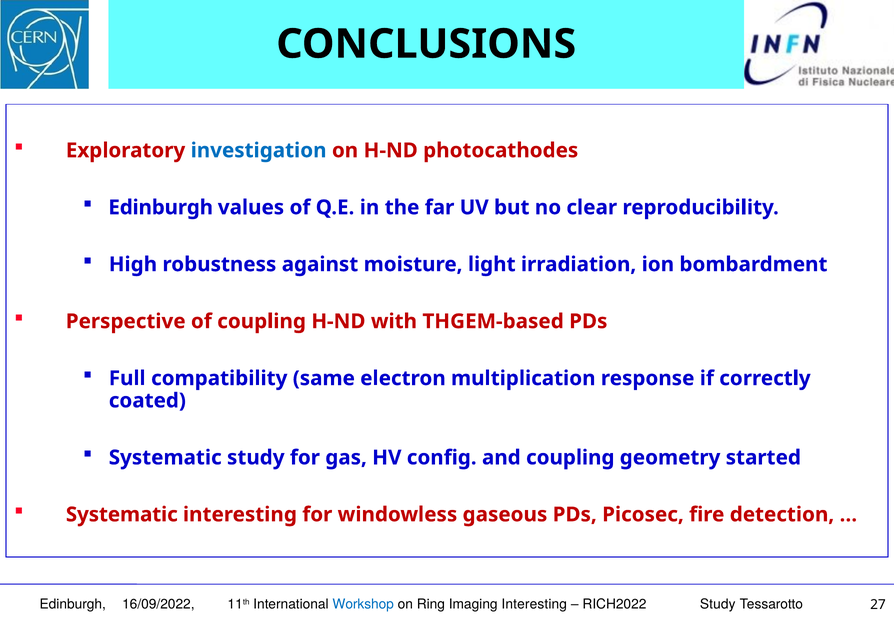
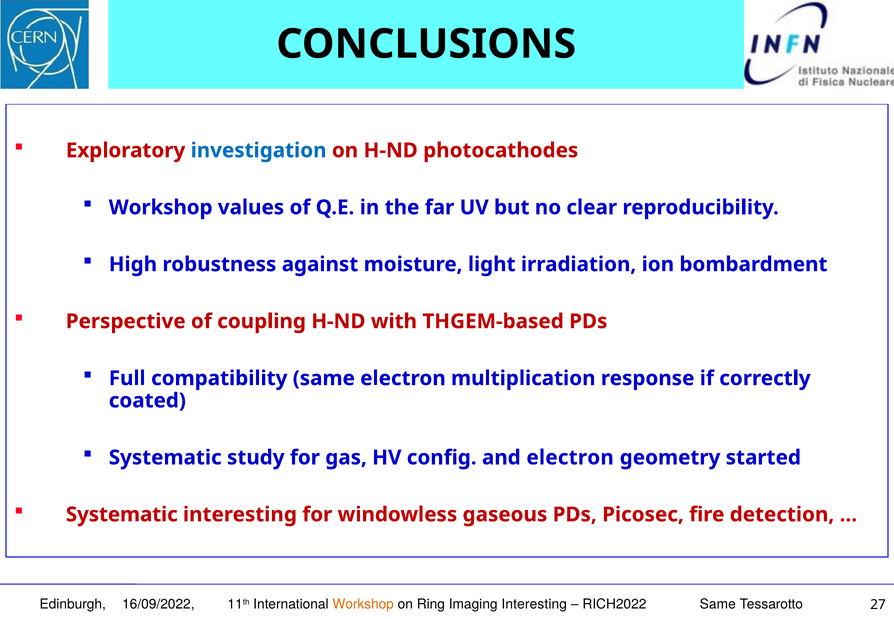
Edinburgh: Edinburgh -> Workshop (161, 207)
and coupling: coupling -> electron (570, 458)
Workshop colour: blue -> orange (363, 604)
RICH2022 Study: Study -> Same (718, 604)
